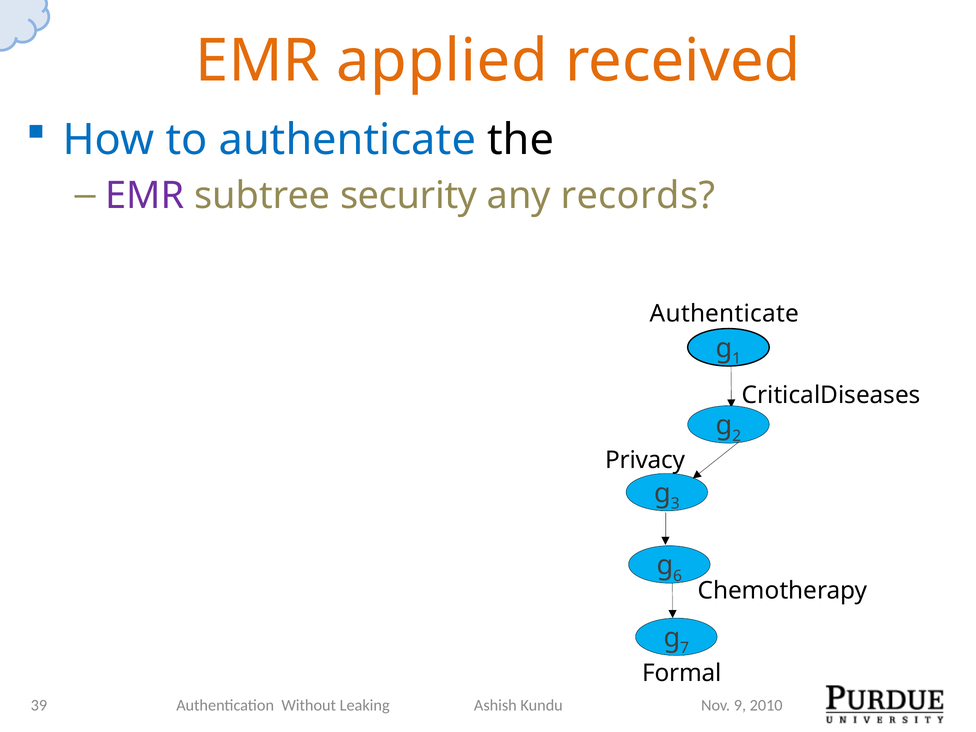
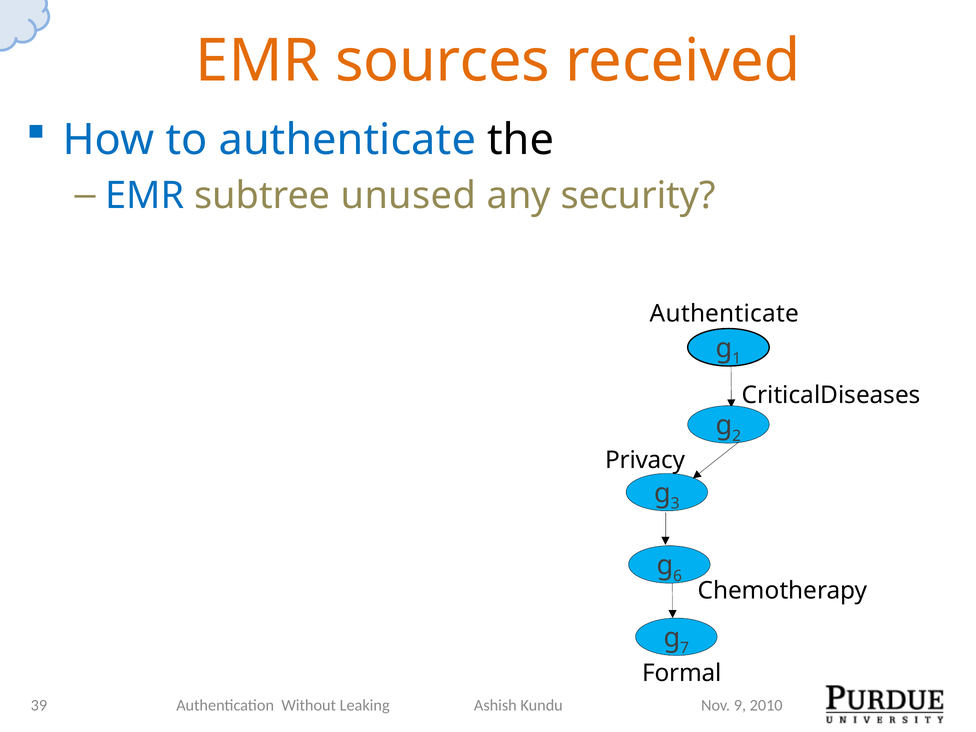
applied: applied -> sources (443, 61)
EMR colour: purple -> blue (145, 196)
security: security -> unused (408, 196)
records: records -> security (638, 196)
